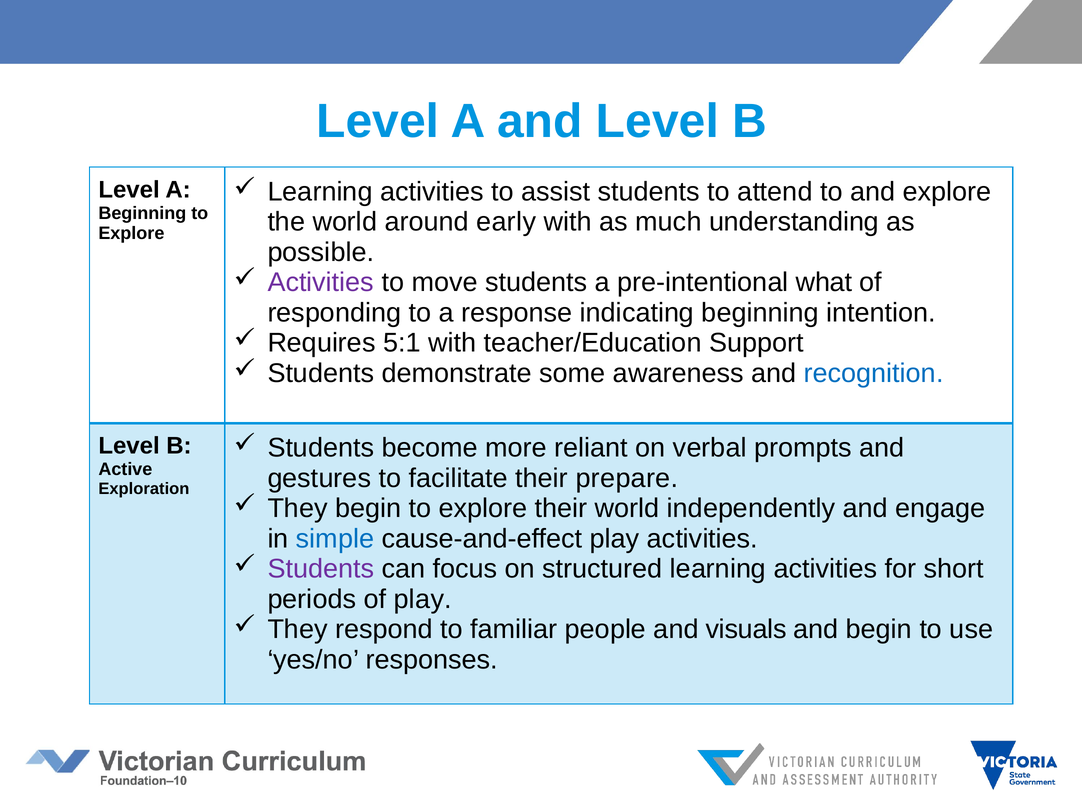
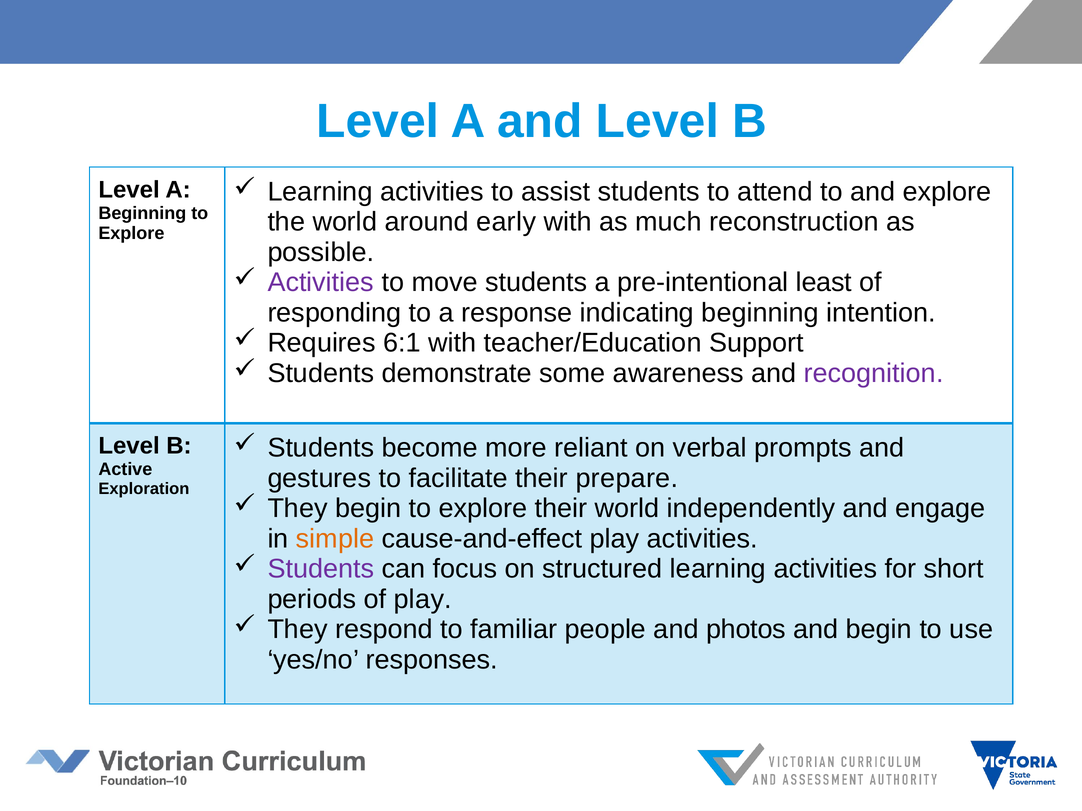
understanding: understanding -> reconstruction (794, 222)
what: what -> least (824, 283)
5:1: 5:1 -> 6:1 (402, 343)
recognition colour: blue -> purple (874, 373)
simple colour: blue -> orange (335, 539)
visuals: visuals -> photos (746, 630)
